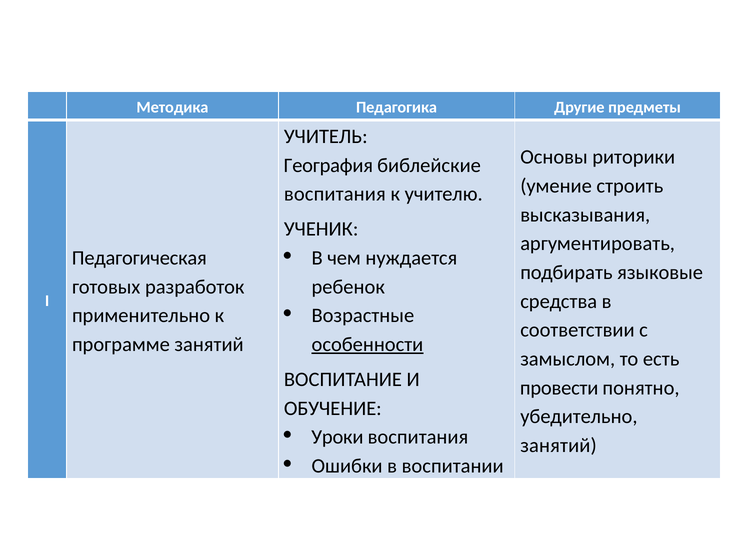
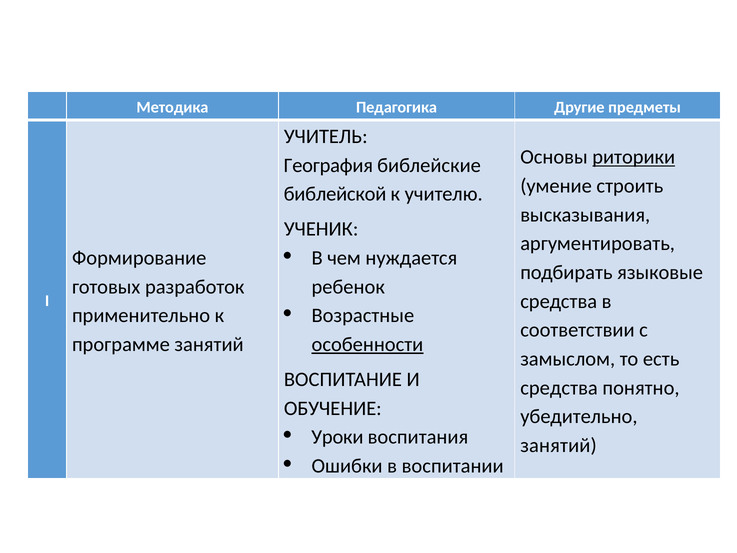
риторики underline: none -> present (634, 157)
воспитания: воспитания -> библейской (335, 194)
Педагогическая: Педагогическая -> Формирование (139, 258)
провести: провести -> средства (559, 388)
